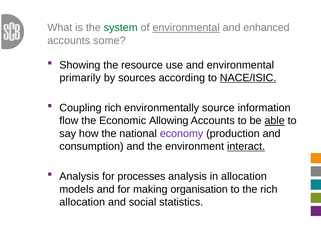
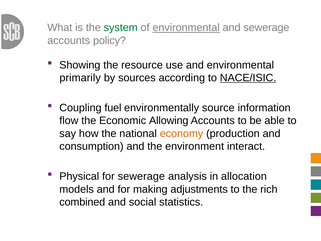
and enhanced: enhanced -> sewerage (266, 28)
some: some -> policy (109, 41)
Coupling rich: rich -> fuel (113, 108)
able underline: present -> none (275, 121)
economy colour: purple -> orange (182, 133)
interact underline: present -> none (246, 146)
Analysis: Analysis -> Physical (79, 176)
for processes: processes -> sewerage (141, 176)
organisation: organisation -> adjustments (199, 189)
allocation: allocation -> combined (82, 202)
